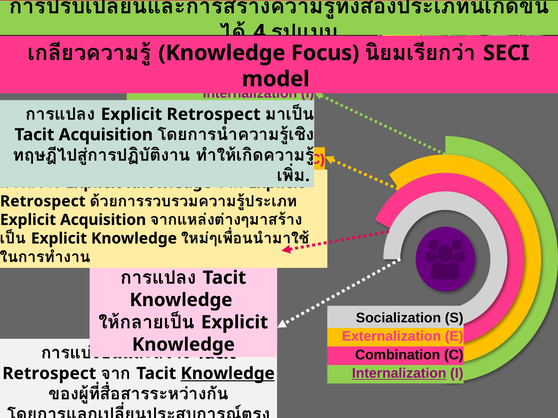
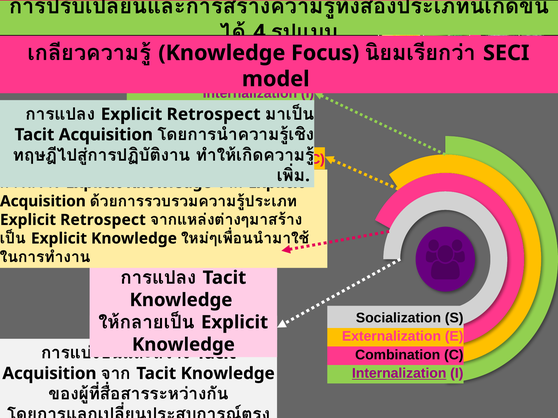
Retrospect: Retrospect -> Acquisition (43, 201)
Acquisition: Acquisition -> Retrospect (103, 220)
Retrospect: Retrospect -> Acquisition (49, 374)
Knowledge underline: present -> none (228, 374)
